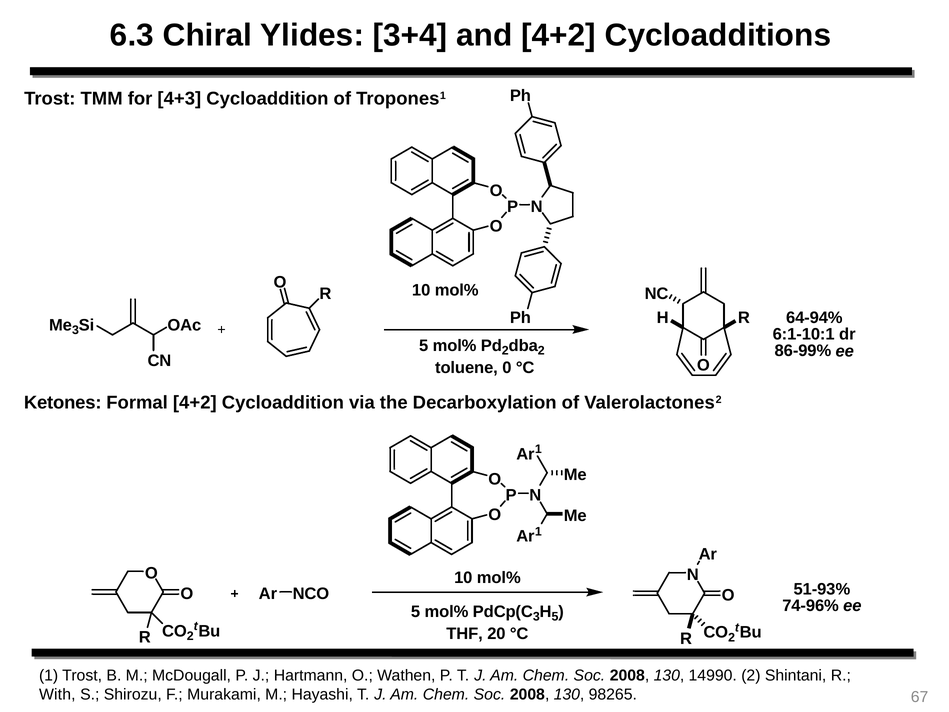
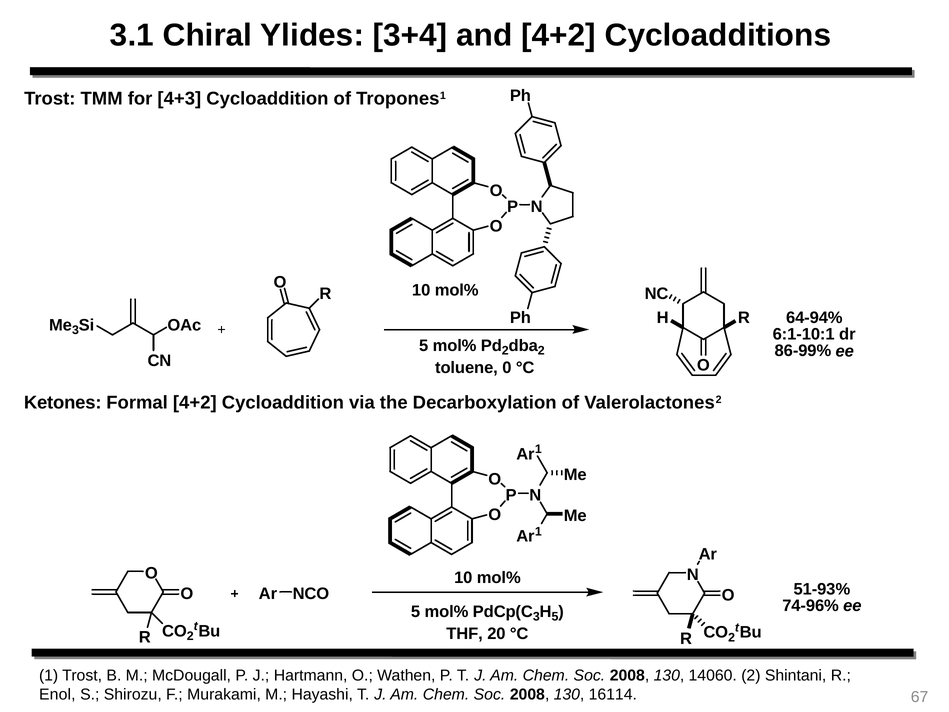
6.3: 6.3 -> 3.1 (132, 35)
14990: 14990 -> 14060 (713, 675)
With: With -> Enol (57, 694)
98265: 98265 -> 16114 (613, 694)
